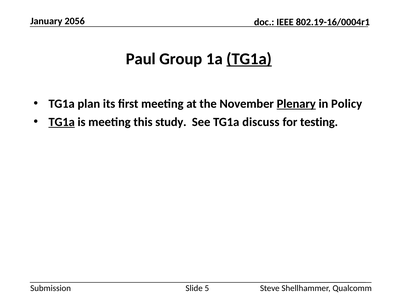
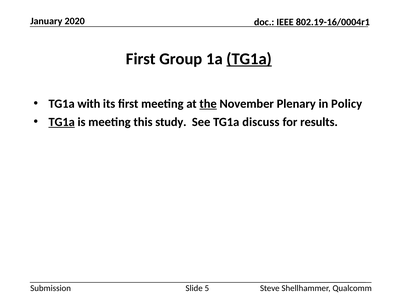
2056: 2056 -> 2020 (75, 21)
Paul: Paul -> First (141, 59)
plan: plan -> with (89, 103)
the underline: none -> present (208, 103)
Plenary underline: present -> none (296, 103)
testing: testing -> results (319, 122)
